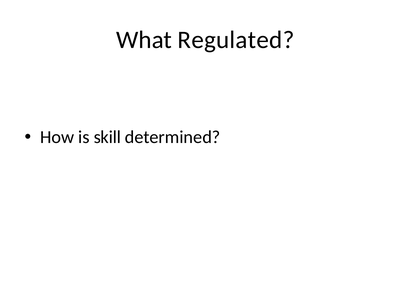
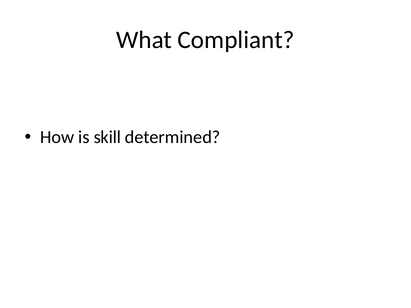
Regulated: Regulated -> Compliant (236, 40)
